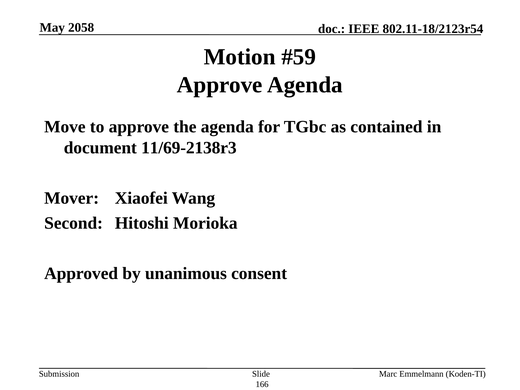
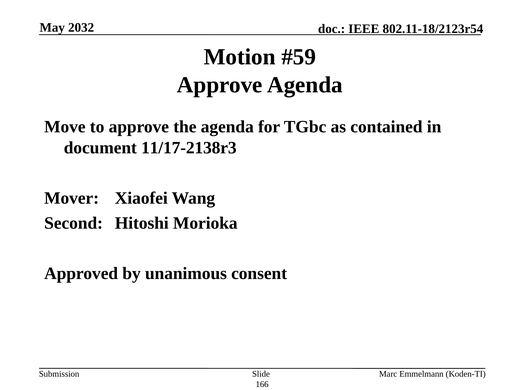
2058: 2058 -> 2032 (81, 28)
11/69-2138r3: 11/69-2138r3 -> 11/17-2138r3 (189, 148)
